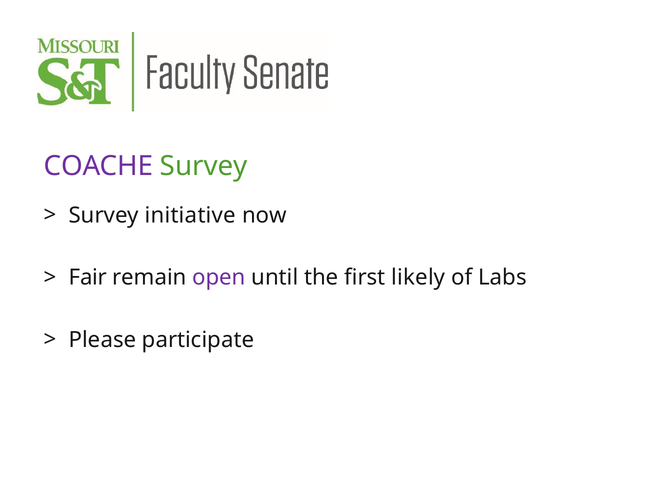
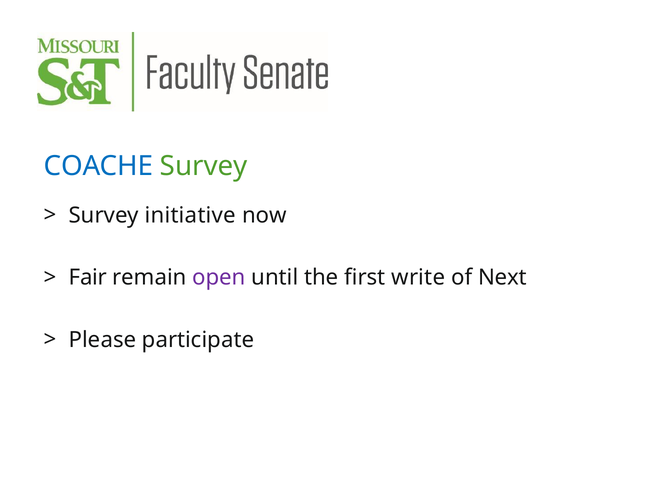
COACHE colour: purple -> blue (98, 166)
likely: likely -> write (418, 278)
Labs: Labs -> Next (503, 278)
